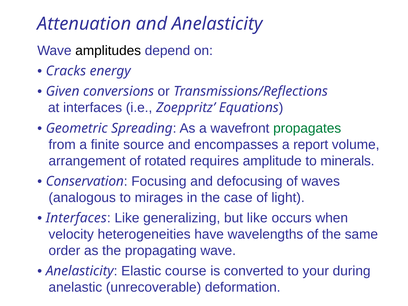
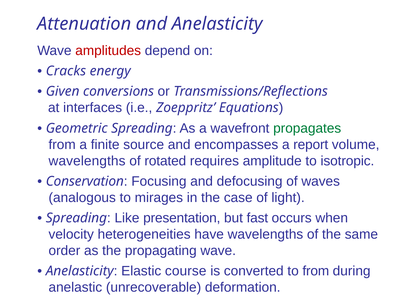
amplitudes colour: black -> red (108, 51)
arrangement: arrangement -> wavelengths (87, 161)
minerals: minerals -> isotropic (347, 161)
Interfaces: Interfaces -> Spreading (76, 218)
generalizing: generalizing -> presentation (182, 218)
but like: like -> fast (257, 218)
to your: your -> from (316, 271)
